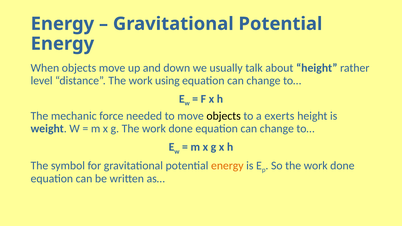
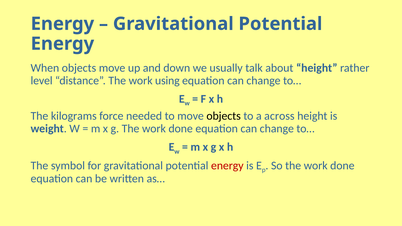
mechanic: mechanic -> kilograms (74, 116)
exerts: exerts -> across (279, 116)
energy colour: orange -> red (227, 166)
